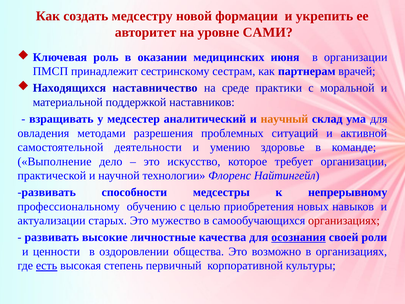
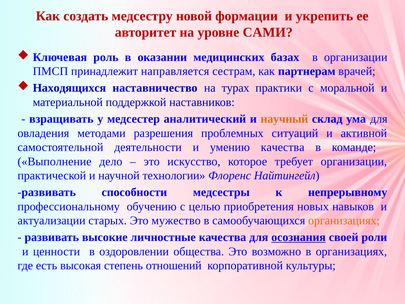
июня: июня -> базах (285, 57)
сестринскому: сестринскому -> направляется (175, 71)
среде: среде -> турах (236, 88)
умению здоровье: здоровье -> качества (283, 147)
организациях colour: red -> orange (344, 221)
есть underline: present -> none (47, 266)
первичный: первичный -> отношений (174, 266)
